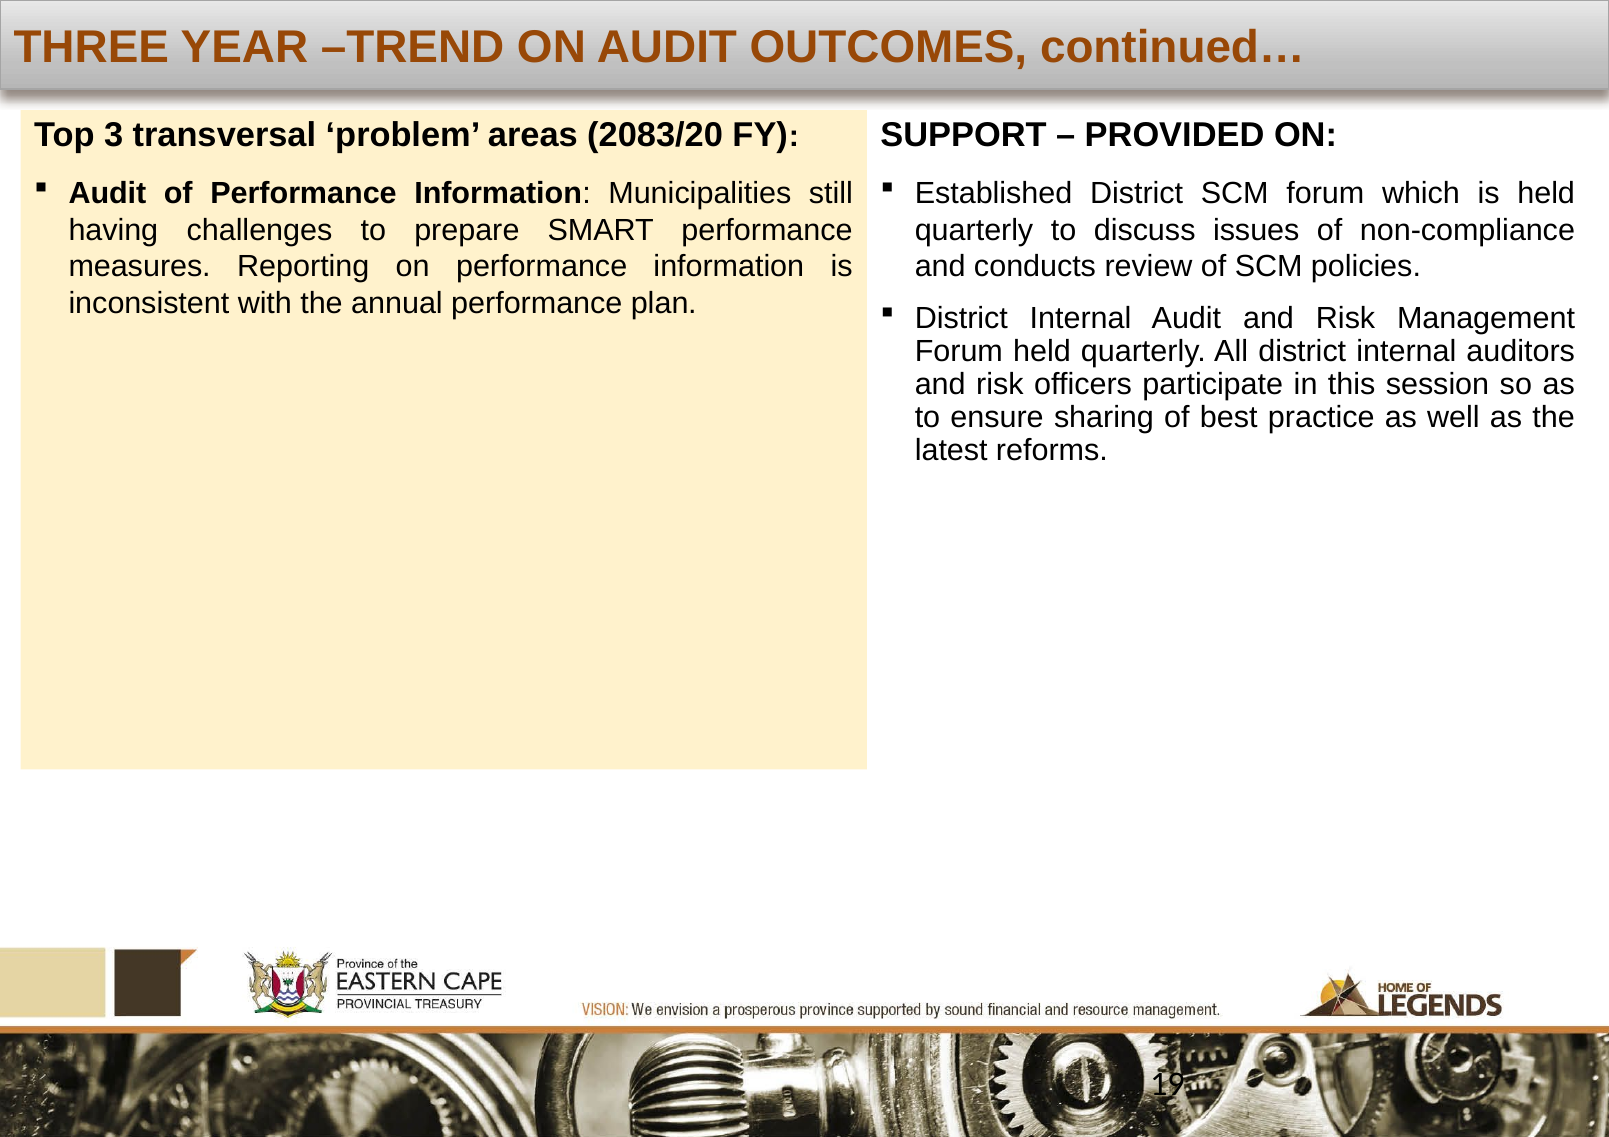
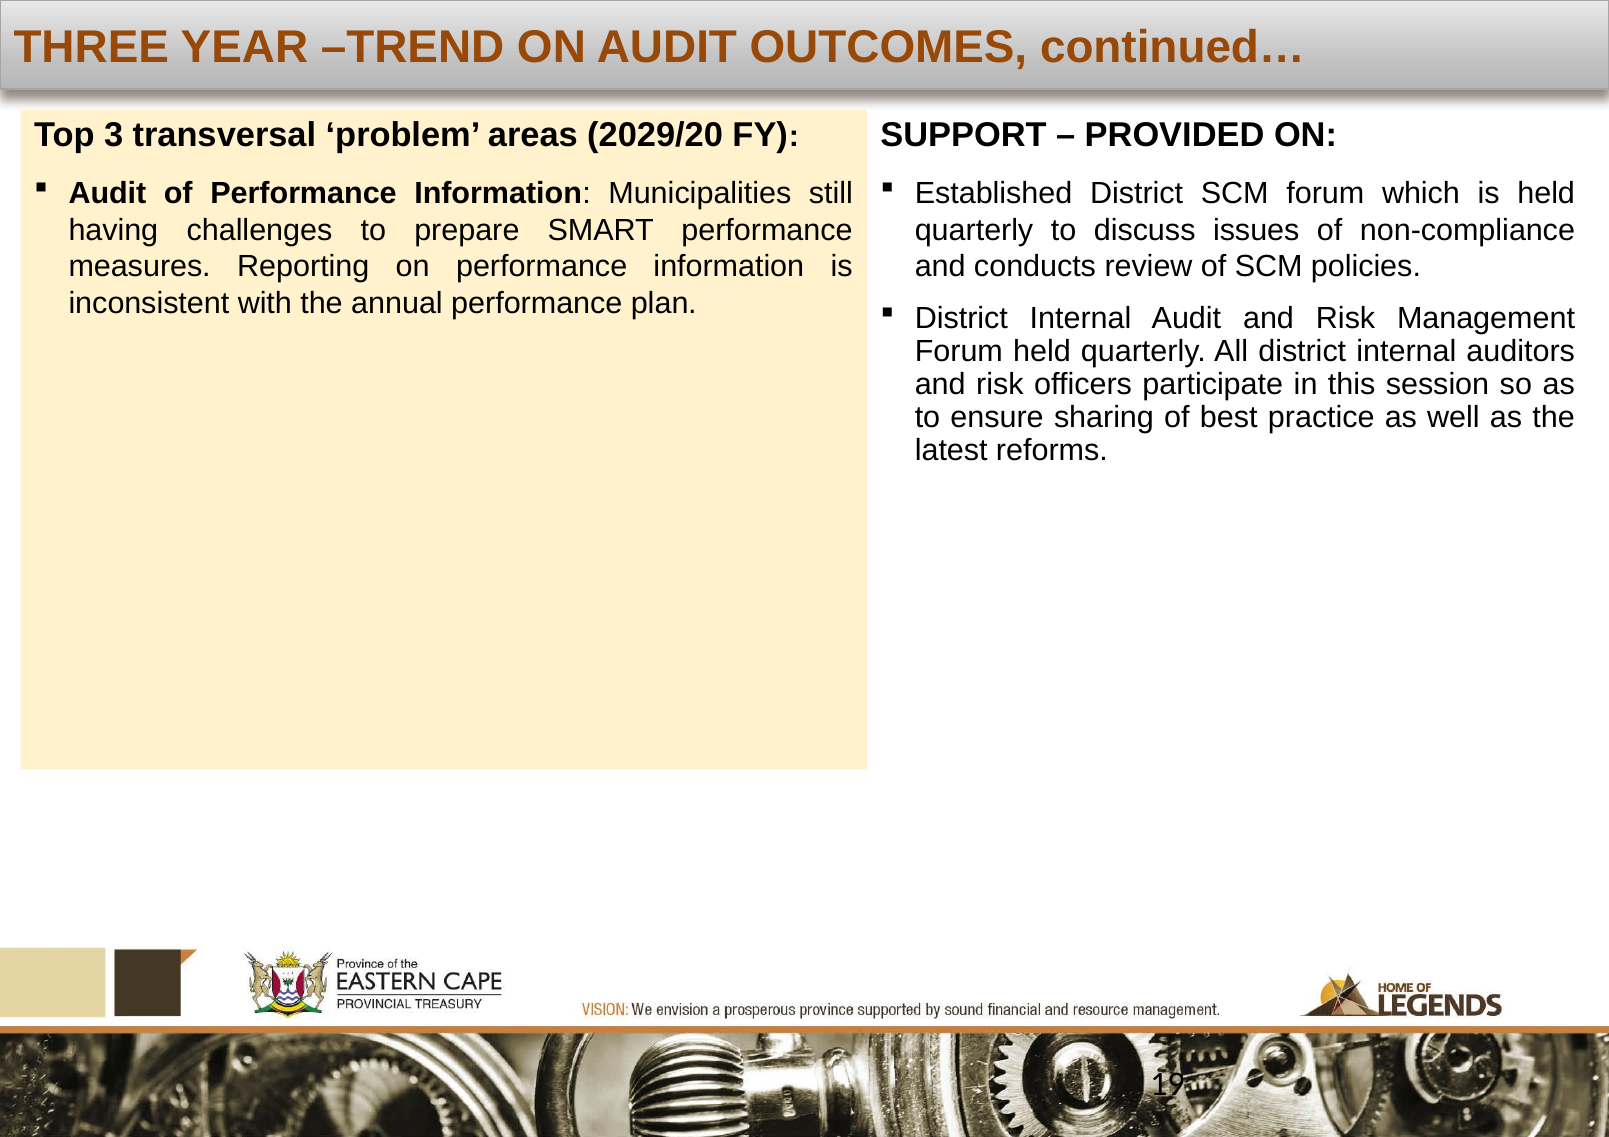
2083/20: 2083/20 -> 2029/20 (655, 135)
